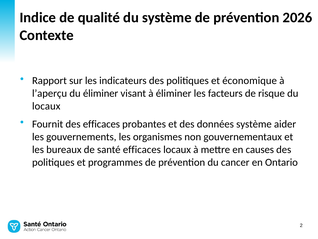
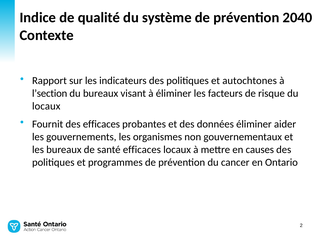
2026: 2026 -> 2040 (297, 18)
économique: économique -> autochtones (250, 81)
l’aperçu: l’aperçu -> l’section (50, 93)
du éliminer: éliminer -> bureaux (101, 93)
données système: système -> éliminer (254, 124)
